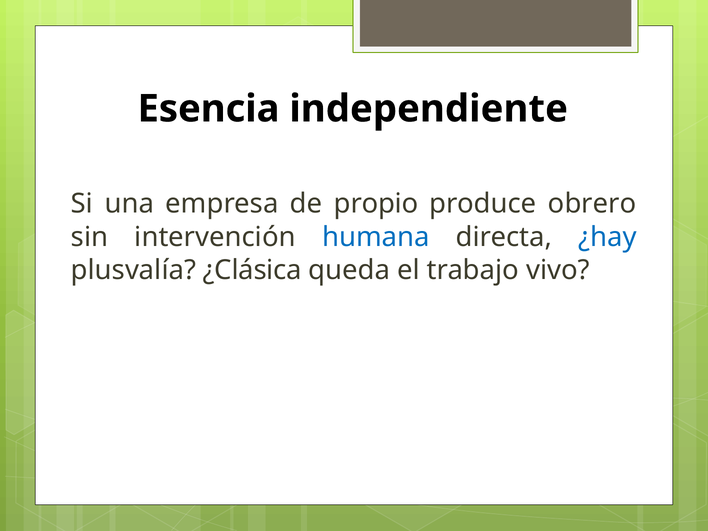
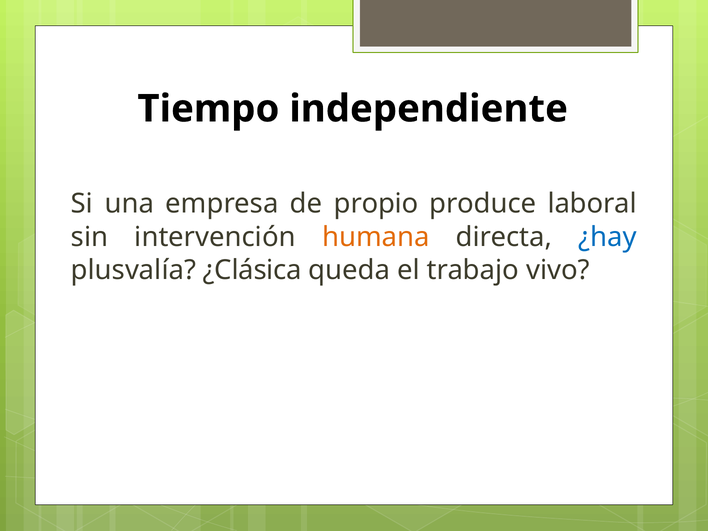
Esencia: Esencia -> Tiempo (208, 109)
obrero: obrero -> laboral (592, 204)
humana colour: blue -> orange (376, 237)
